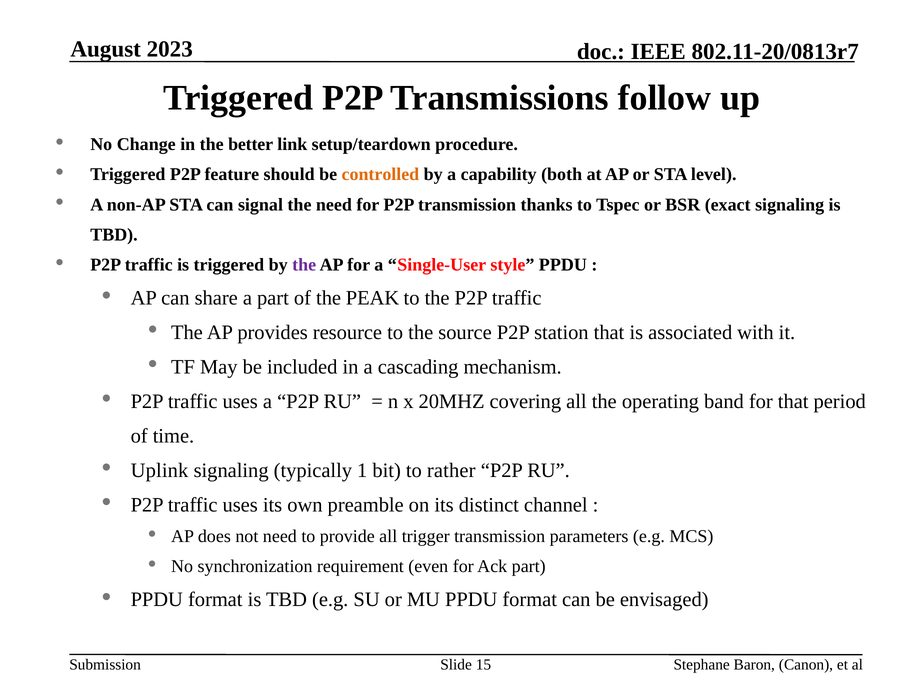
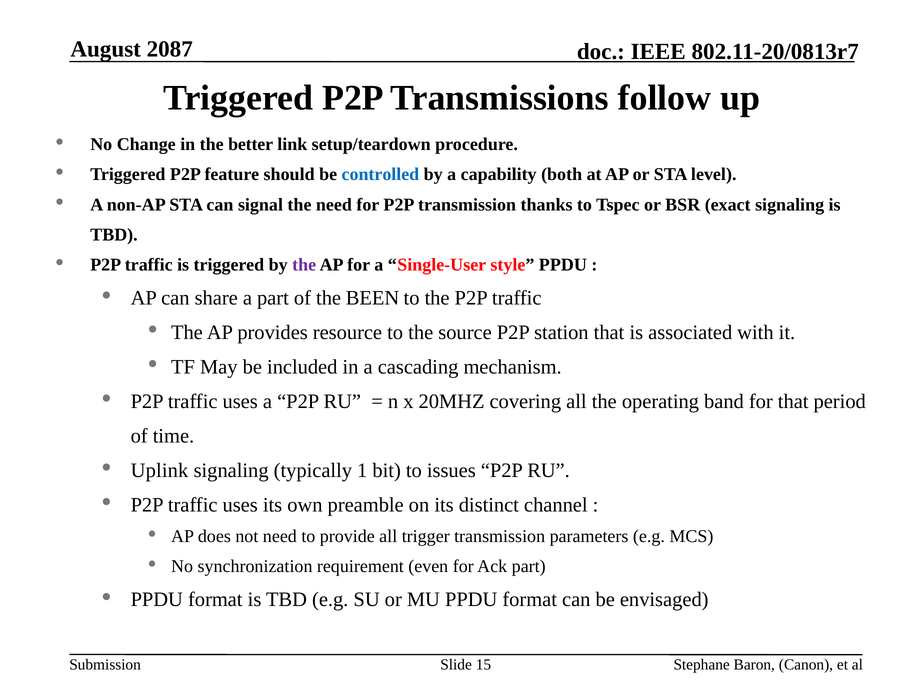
2023: 2023 -> 2087 (170, 49)
controlled colour: orange -> blue (380, 174)
PEAK: PEAK -> BEEN (373, 298)
rather: rather -> issues (451, 470)
